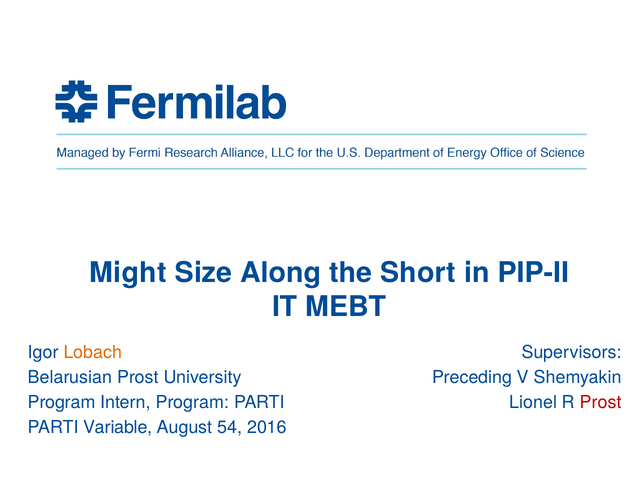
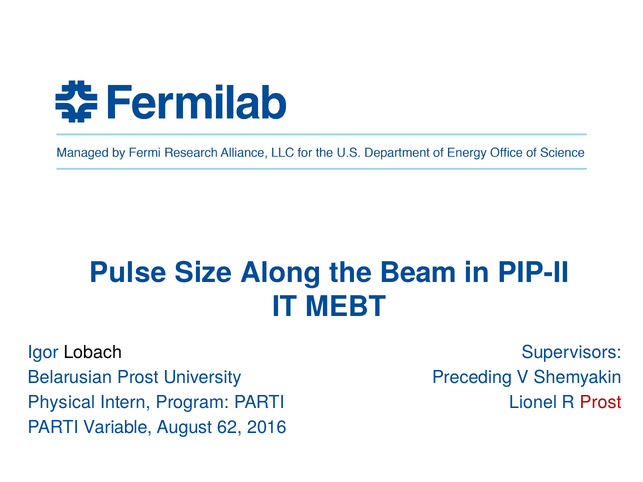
Might: Might -> Pulse (128, 273)
Short: Short -> Beam (418, 273)
Lobach colour: orange -> black (93, 352)
Program: Program -> Physical (61, 402)
54: 54 -> 62 (230, 427)
